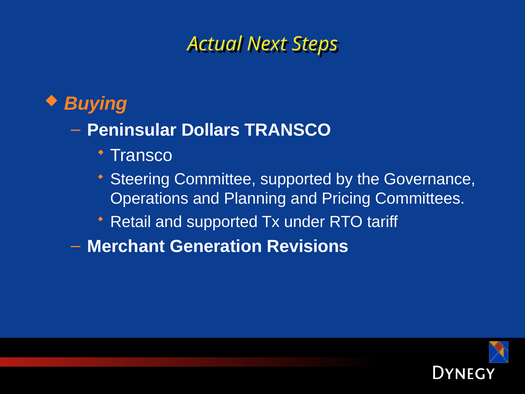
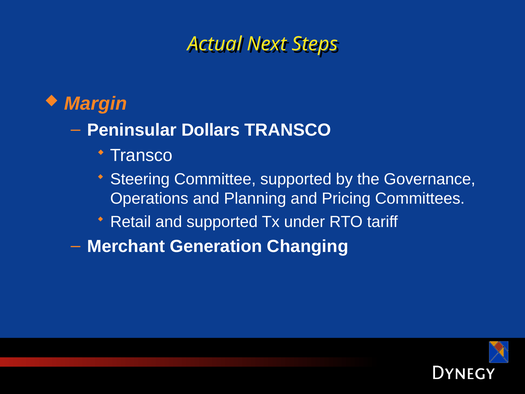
Buying: Buying -> Margin (96, 104)
Revisions: Revisions -> Changing (308, 246)
